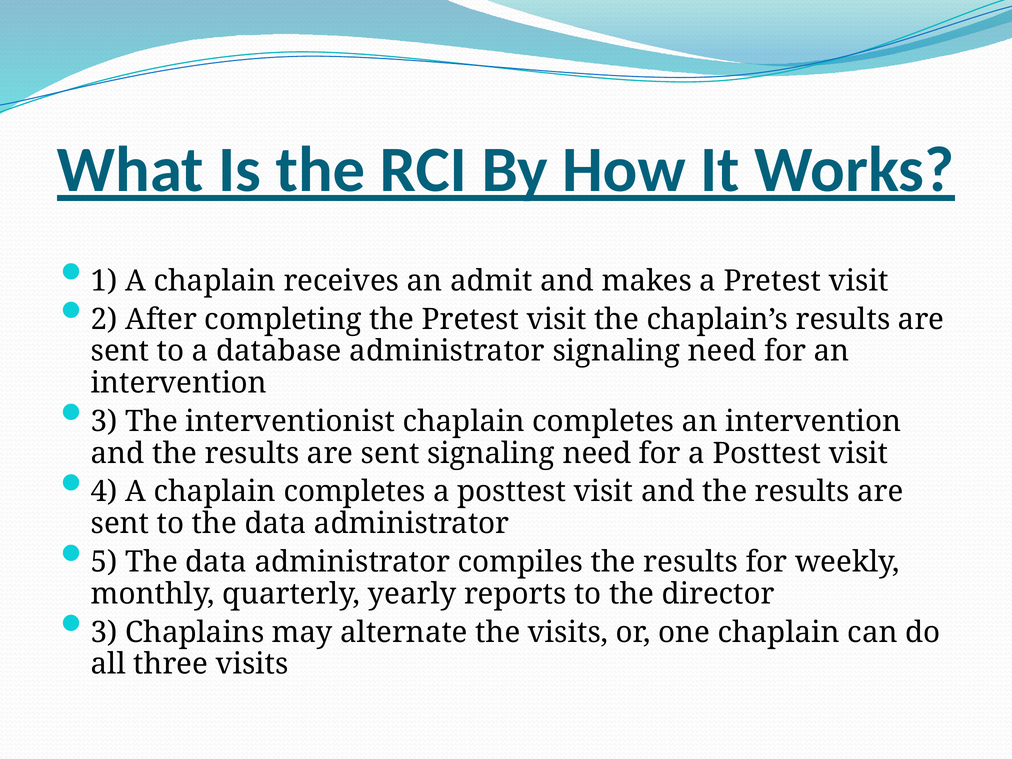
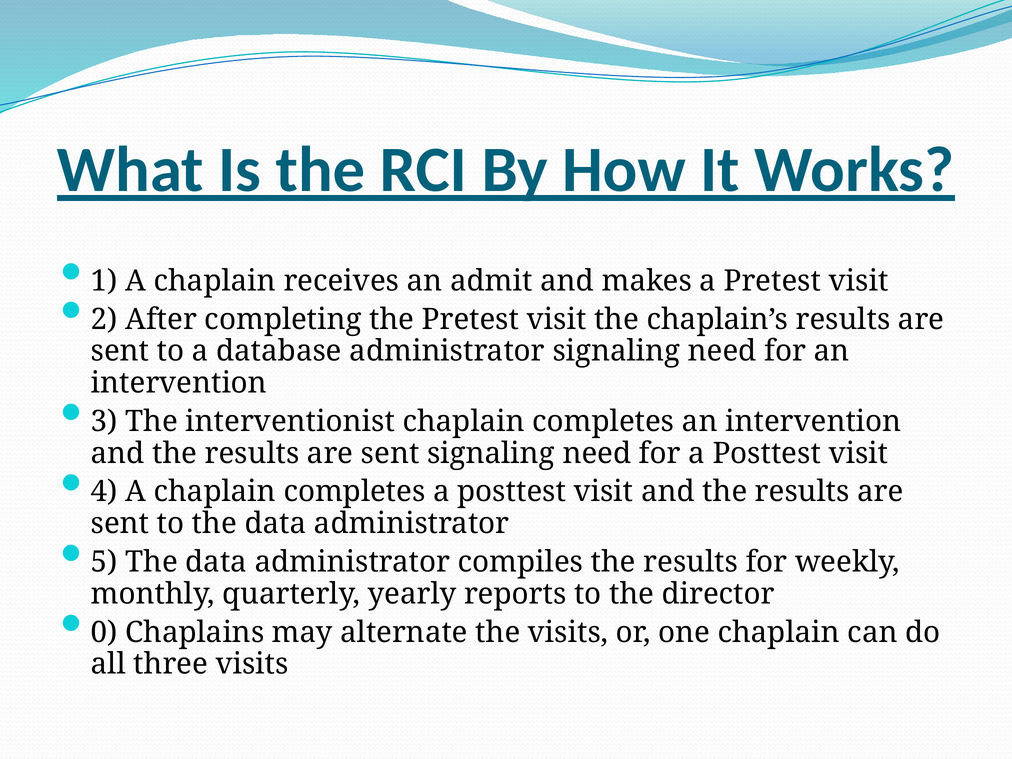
3: 3 -> 0 (104, 632)
